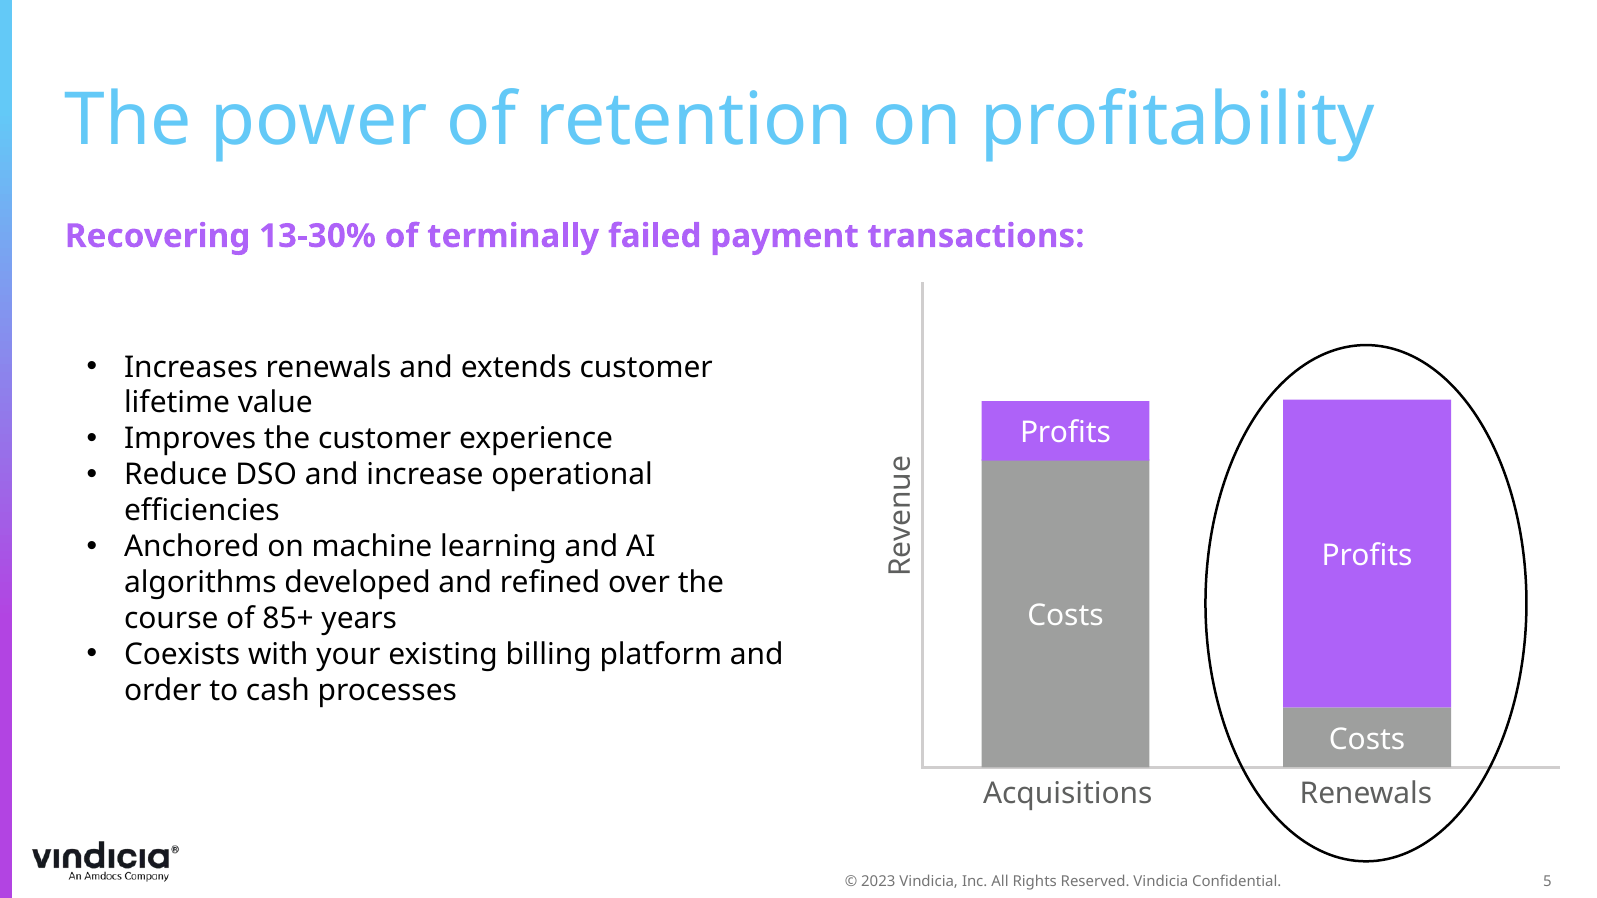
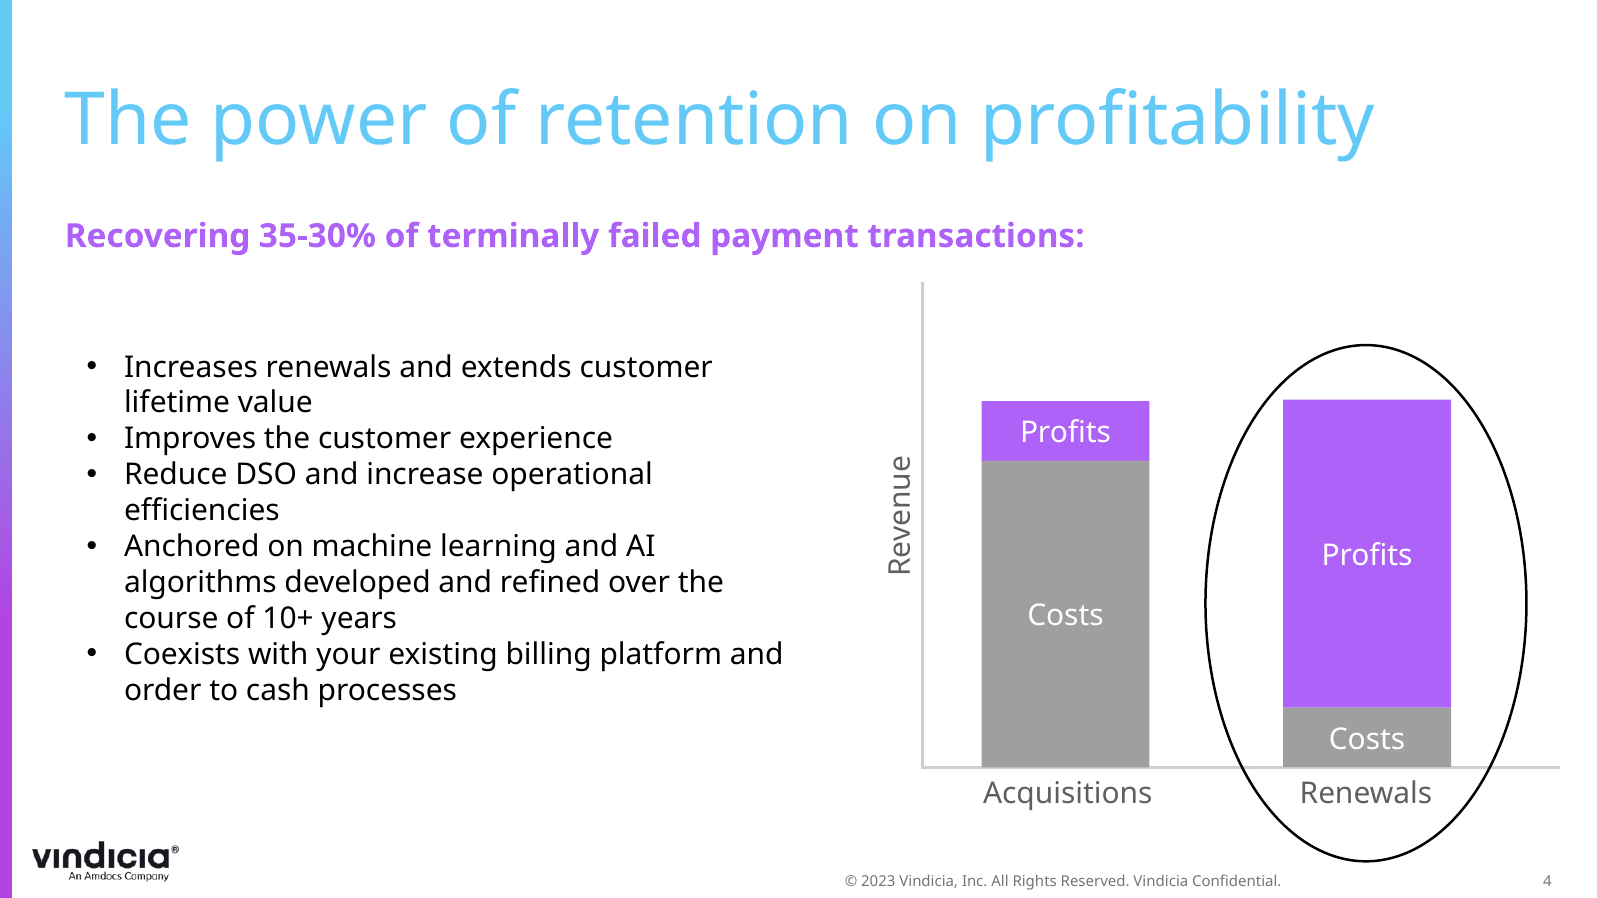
13-30%: 13-30% -> 35-30% (317, 236)
85+: 85+ -> 10+ (288, 619)
5: 5 -> 4 (1547, 882)
